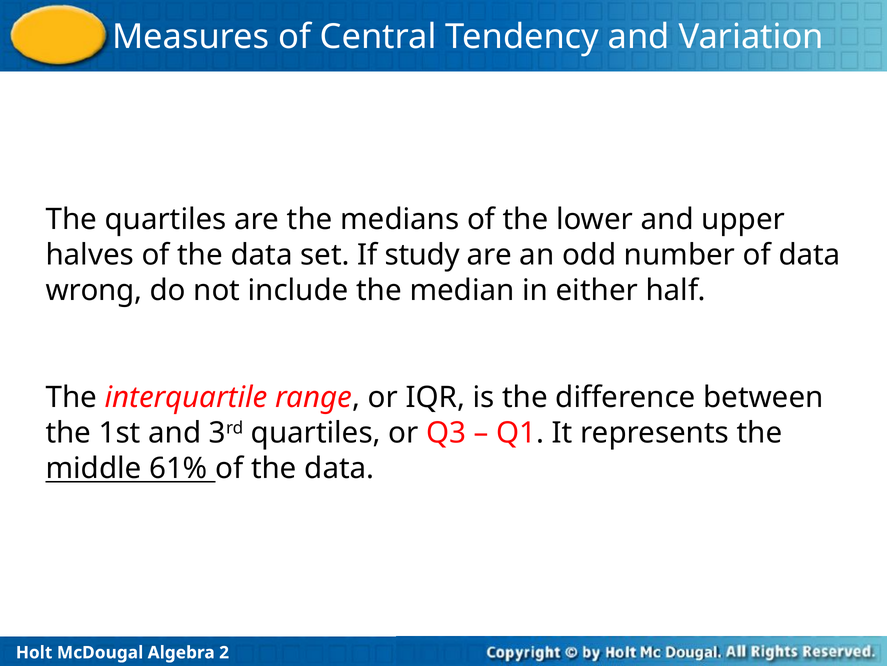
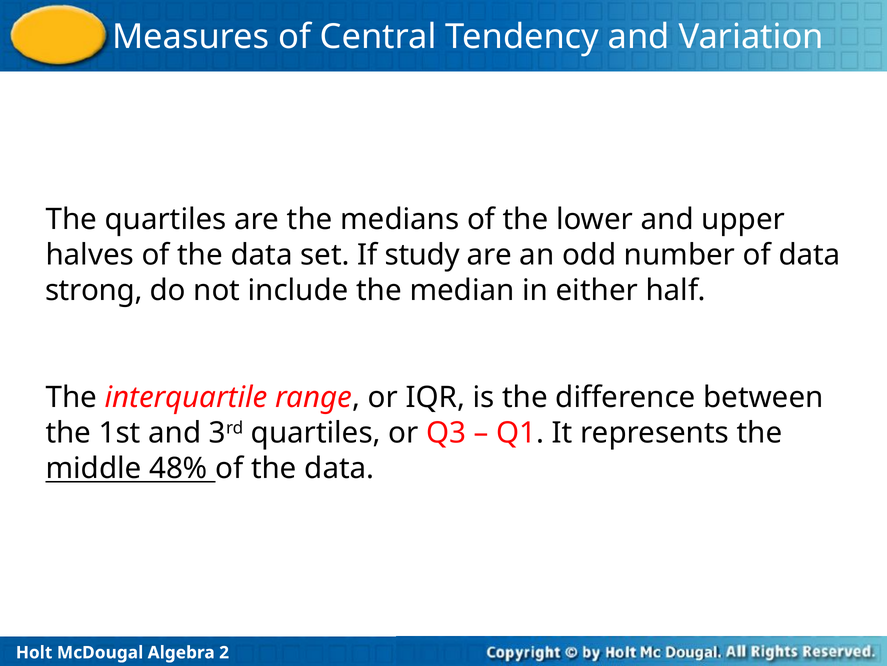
wrong: wrong -> strong (94, 290)
61%: 61% -> 48% (178, 468)
